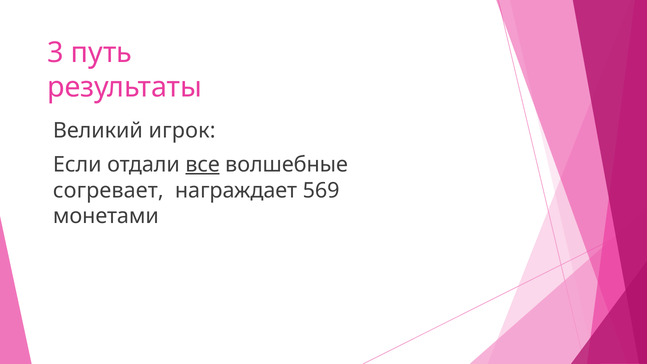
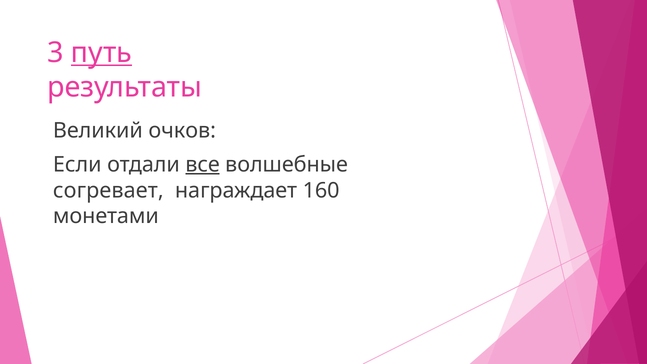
путь underline: none -> present (102, 53)
игрок: игрок -> очков (182, 131)
569: 569 -> 160 (321, 190)
